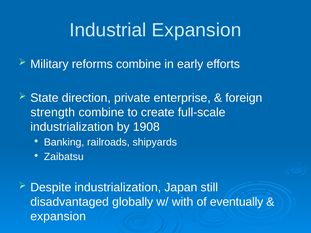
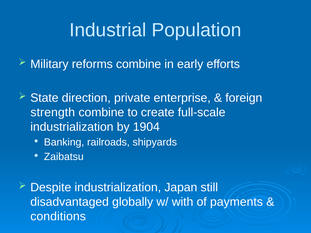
Industrial Expansion: Expansion -> Population (197, 30)
1908: 1908 -> 1904 (146, 127)
eventually: eventually -> payments (236, 202)
expansion: expansion -> conditions (58, 217)
